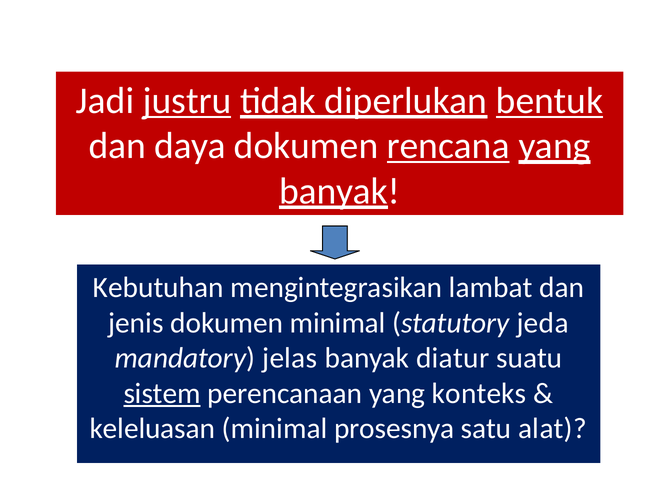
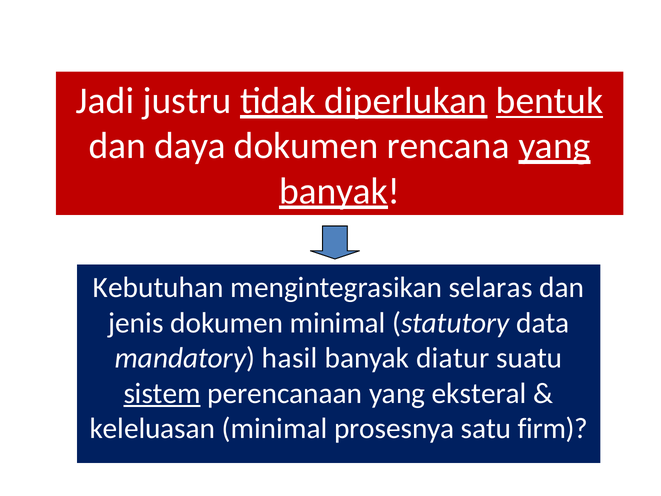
justru underline: present -> none (187, 101)
rencana underline: present -> none (448, 146)
lambat: lambat -> selaras (491, 287)
jeda: jeda -> data (543, 323)
jelas: jelas -> hasil (290, 358)
konteks: konteks -> eksteral (479, 393)
alat: alat -> firm (553, 428)
